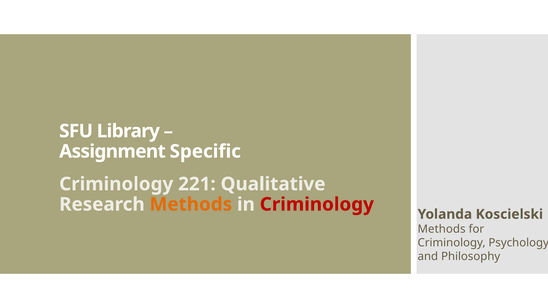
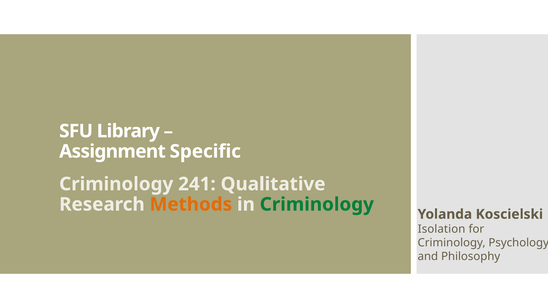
221: 221 -> 241 (197, 184)
Criminology colour: red -> green (317, 205)
Methods: Methods -> Isolation (442, 229)
